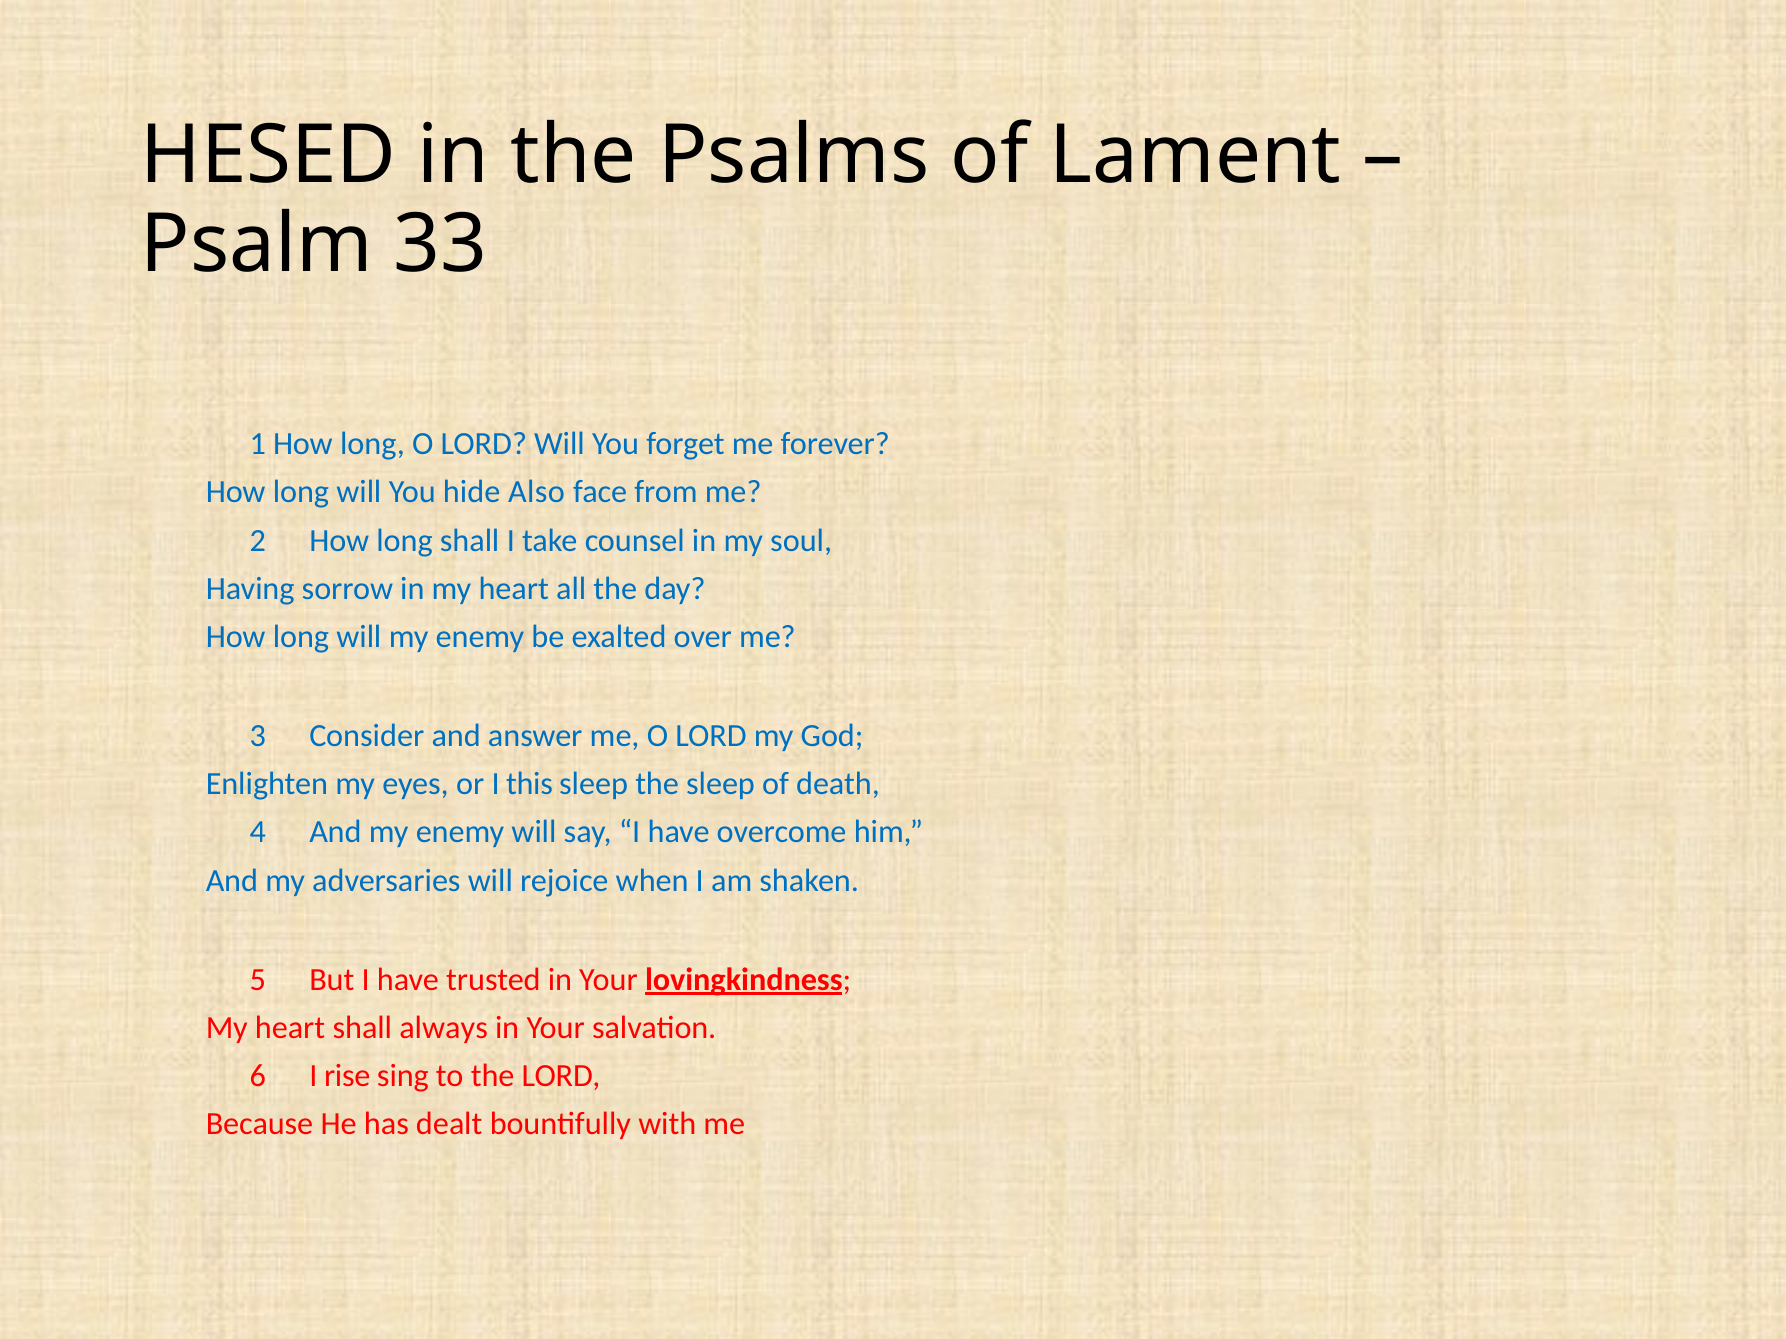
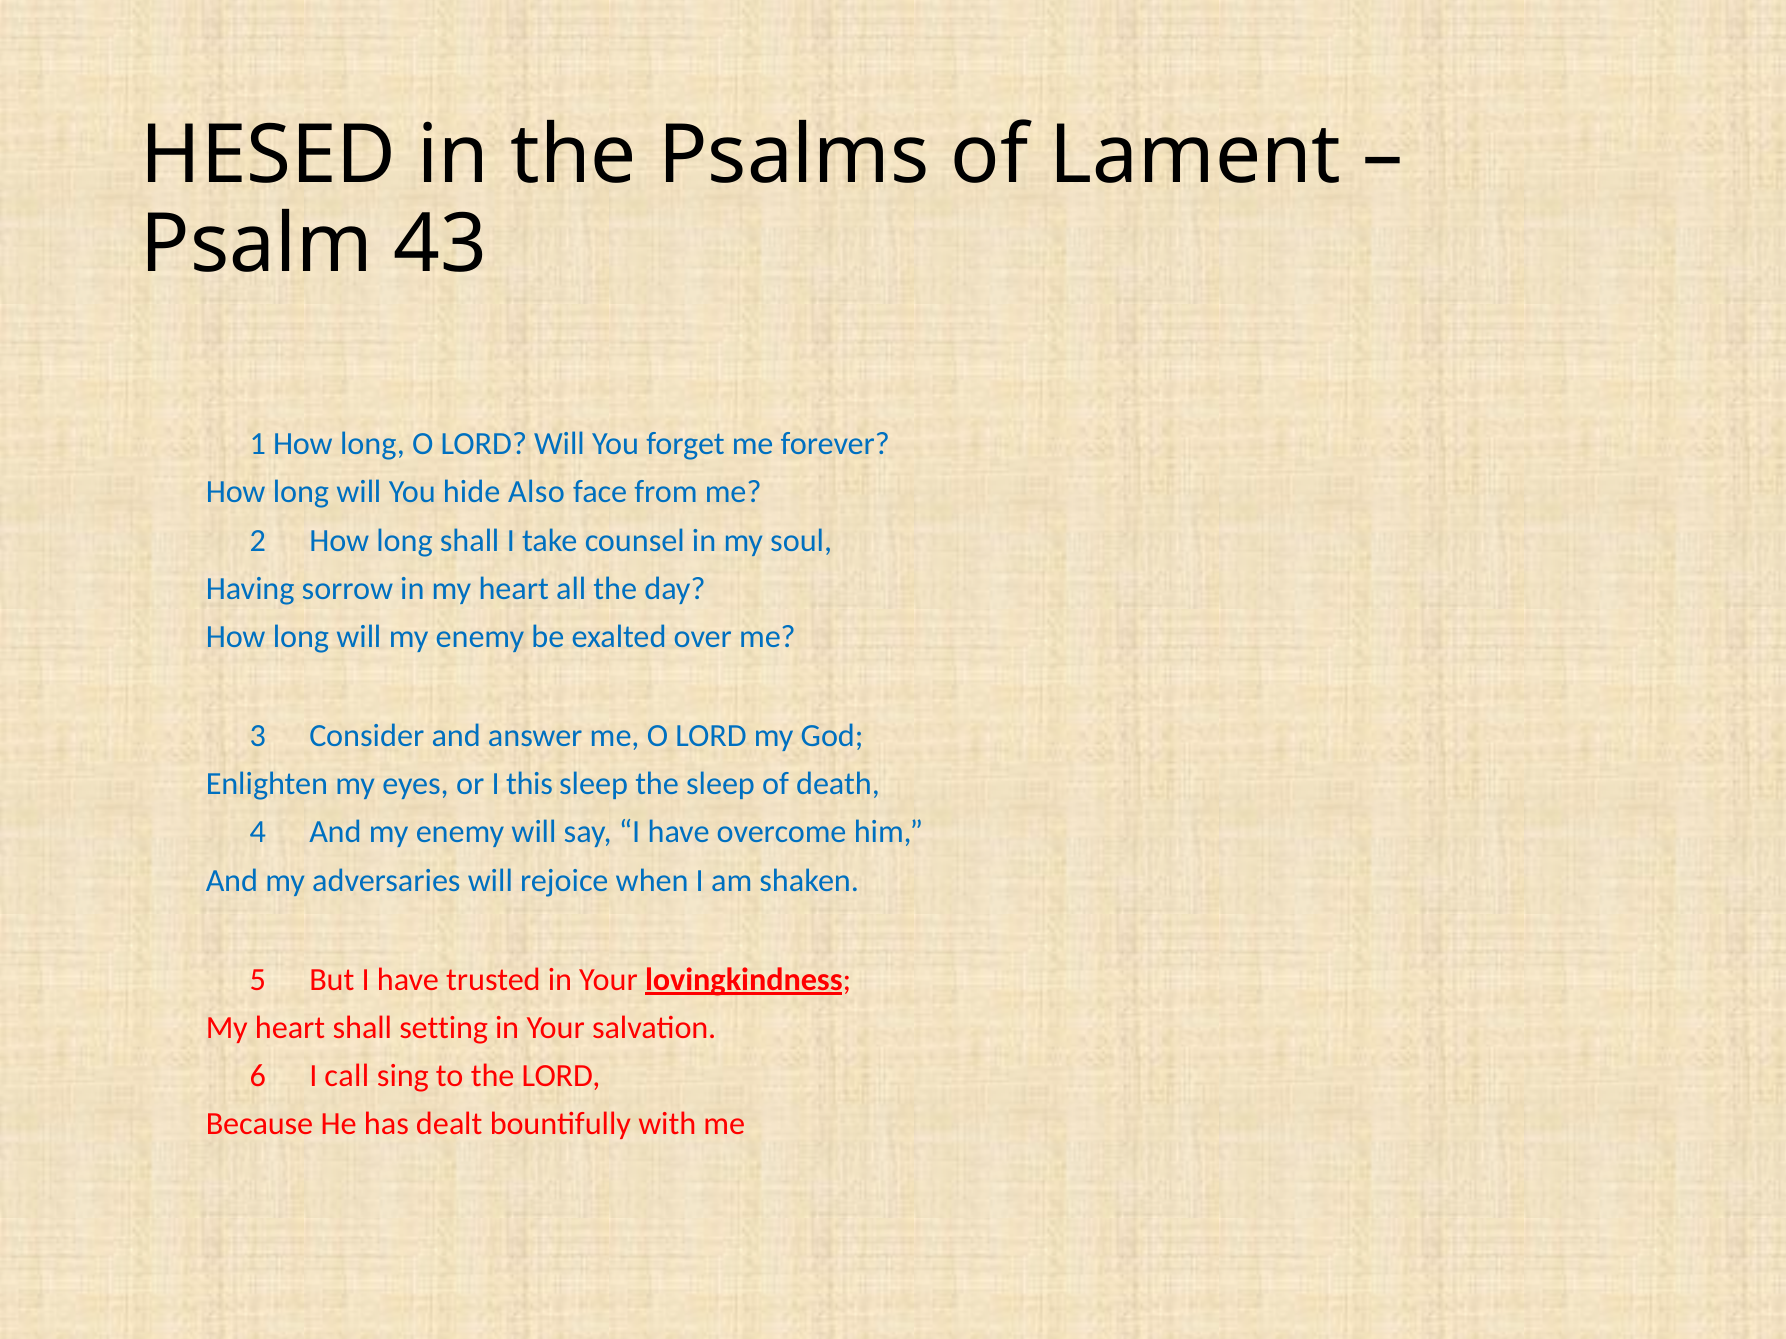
33: 33 -> 43 (441, 244)
always: always -> setting (444, 1028)
rise: rise -> call (347, 1077)
